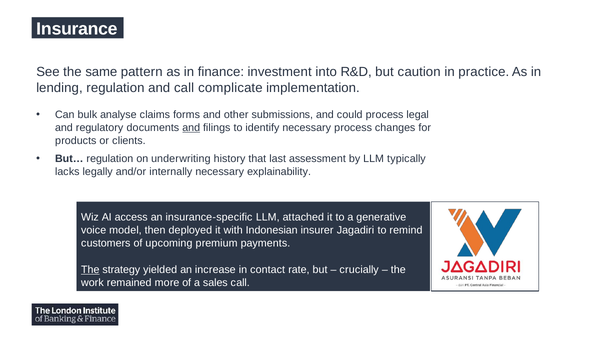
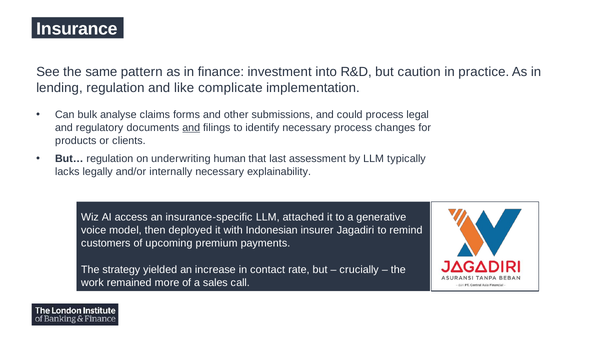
and call: call -> like (184, 88)
history: history -> human (230, 159)
The underline: present -> none (90, 269)
